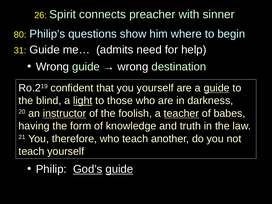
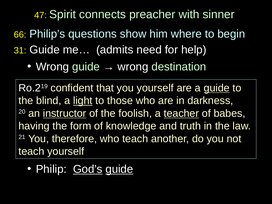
26: 26 -> 47 (41, 15)
80: 80 -> 66 (20, 35)
